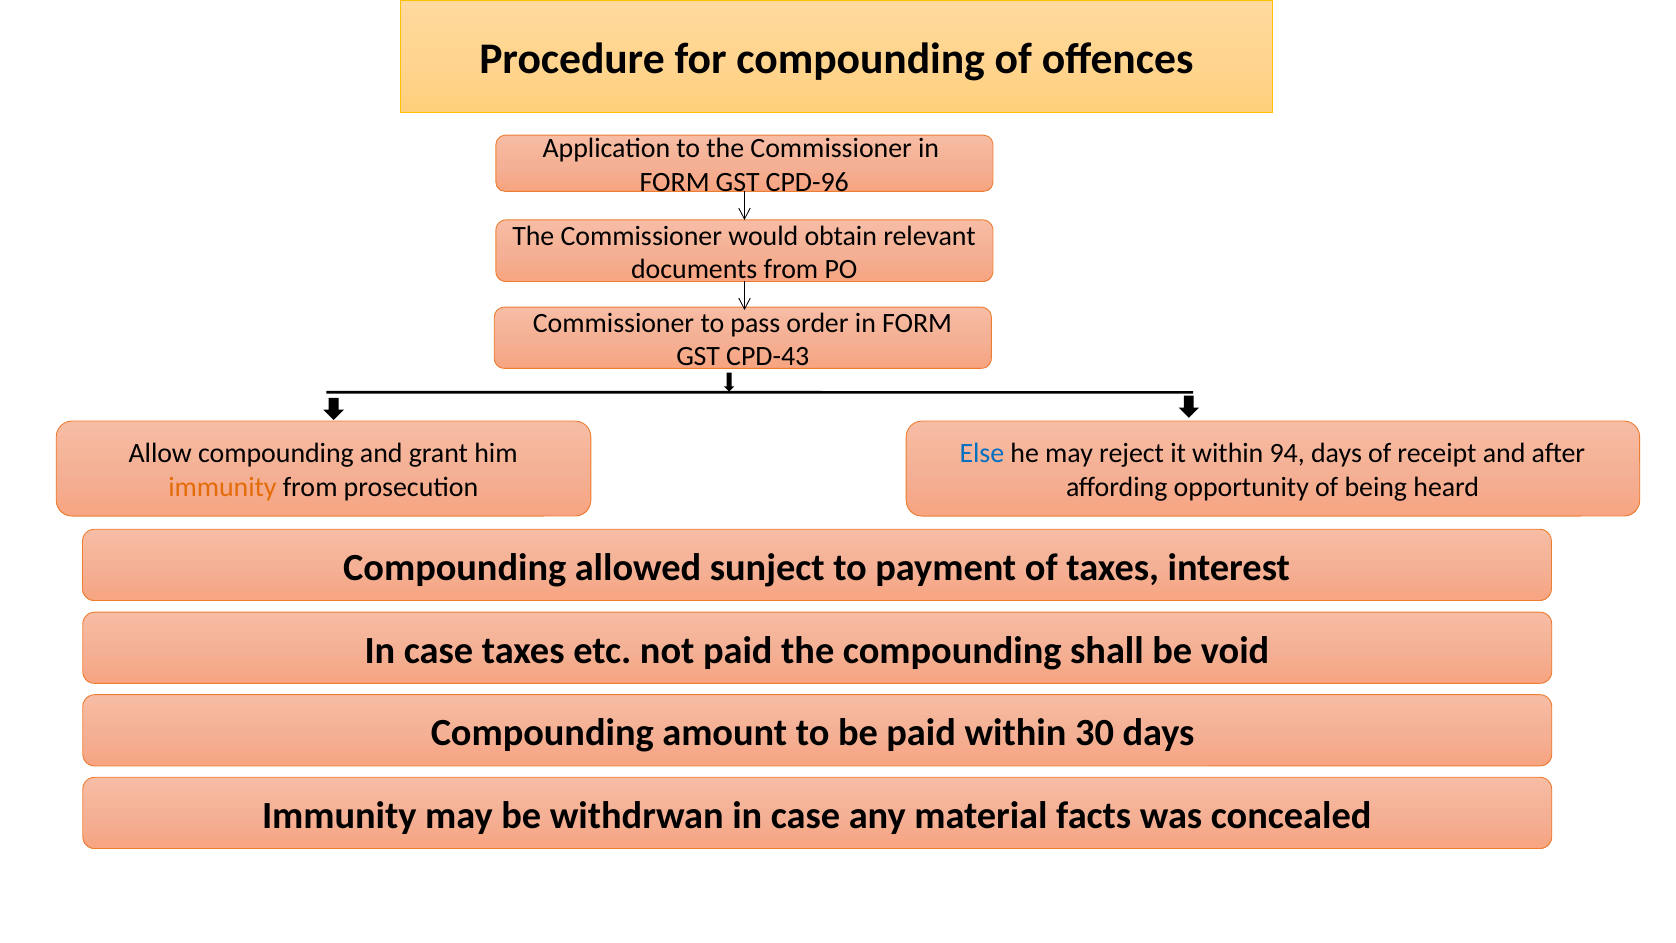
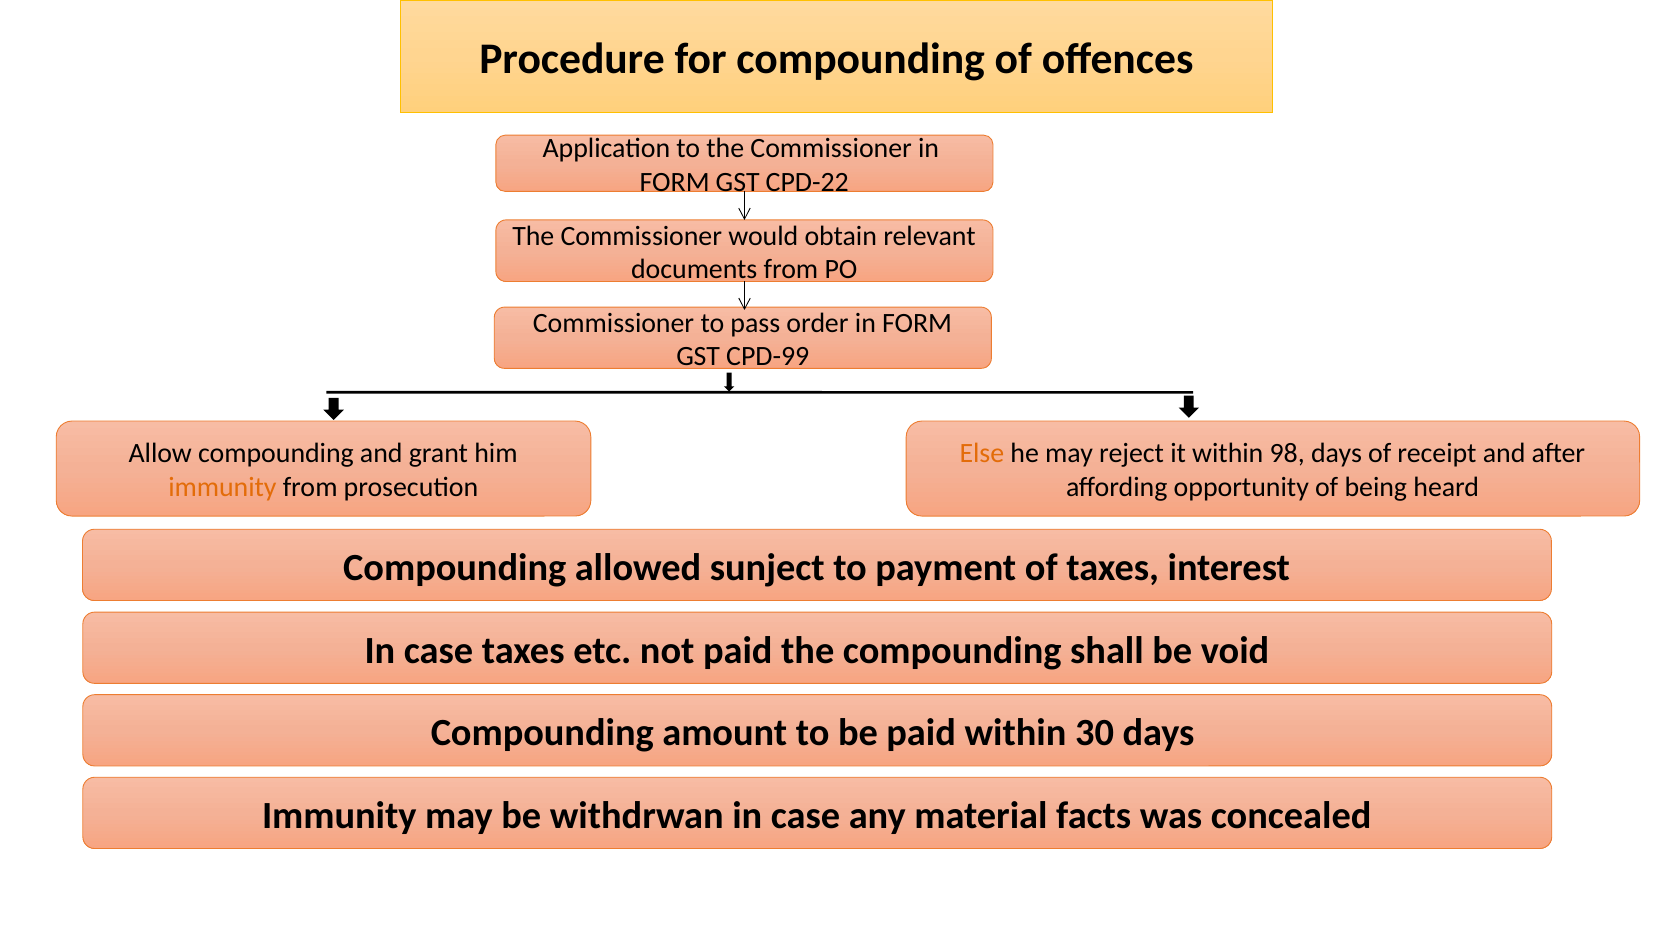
CPD-96: CPD-96 -> CPD-22 (807, 182)
CPD-43: CPD-43 -> CPD-99 (768, 356)
Else colour: blue -> orange (982, 454)
94: 94 -> 98 (1287, 454)
